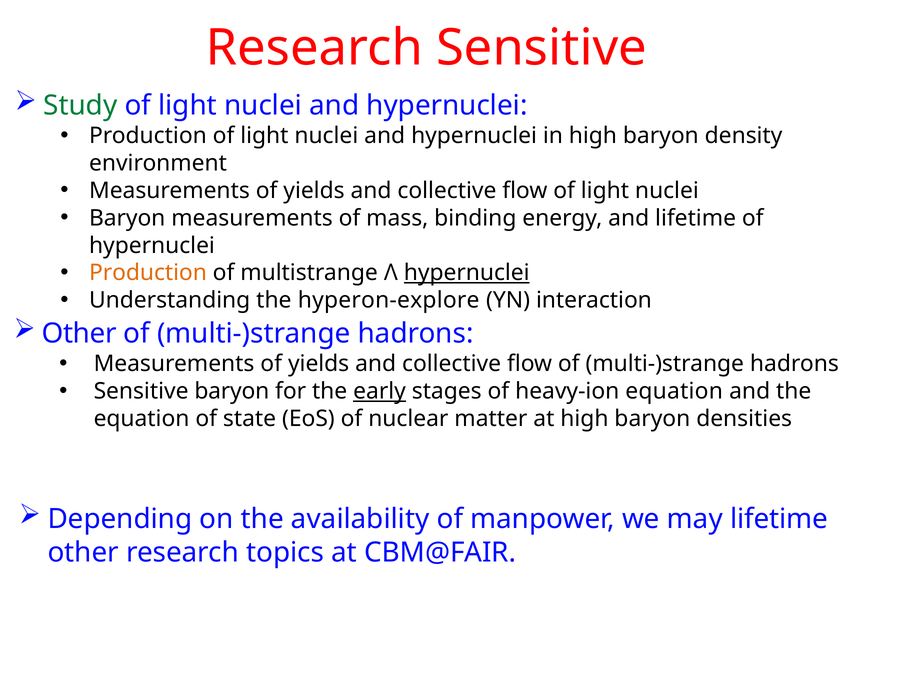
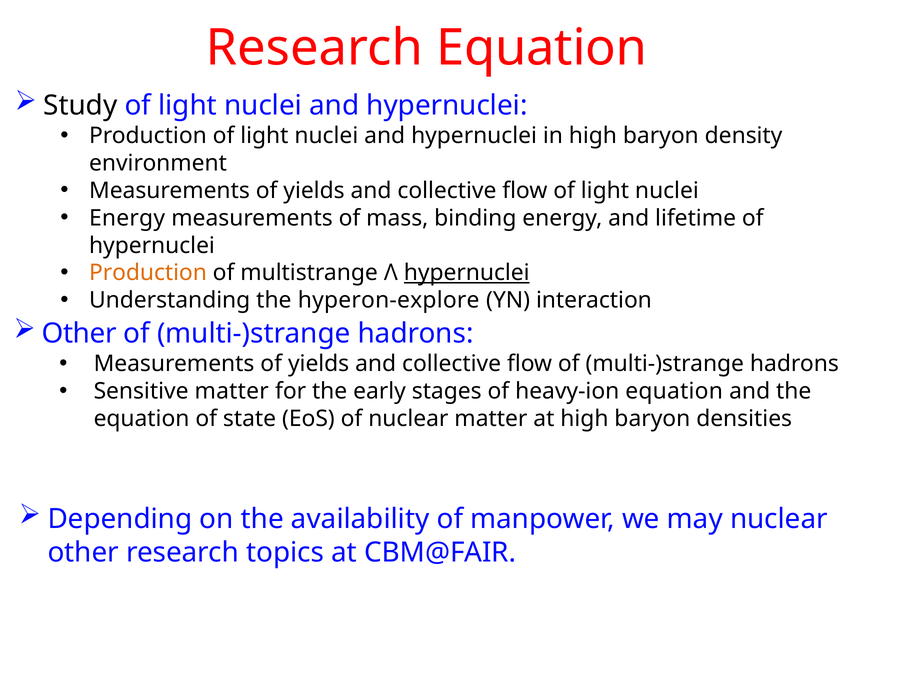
Research Sensitive: Sensitive -> Equation (542, 48)
Study colour: green -> black (80, 106)
Baryon: Baryon -> Energy (127, 218)
Sensitive baryon: baryon -> matter (232, 391)
early underline: present -> none (380, 391)
may lifetime: lifetime -> nuclear (779, 519)
